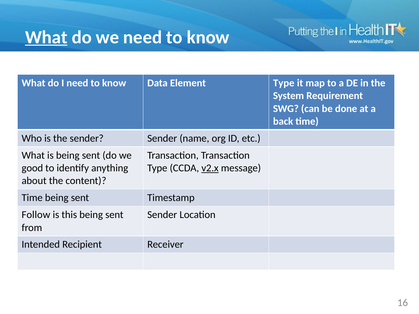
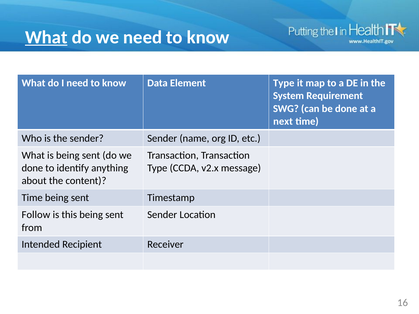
back: back -> next (283, 121)
good: good -> done (32, 168)
v2.x underline: present -> none (210, 168)
